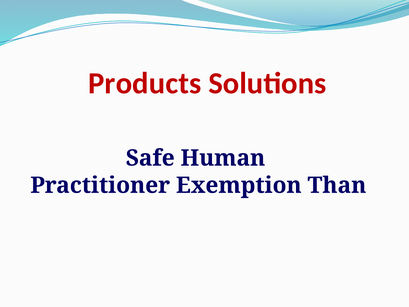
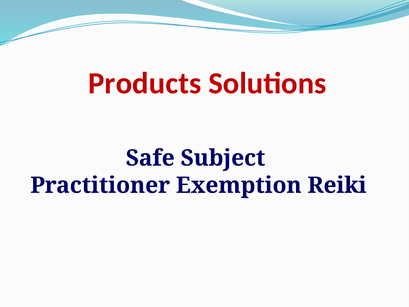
Human: Human -> Subject (223, 158)
Than: Than -> Reiki (337, 185)
